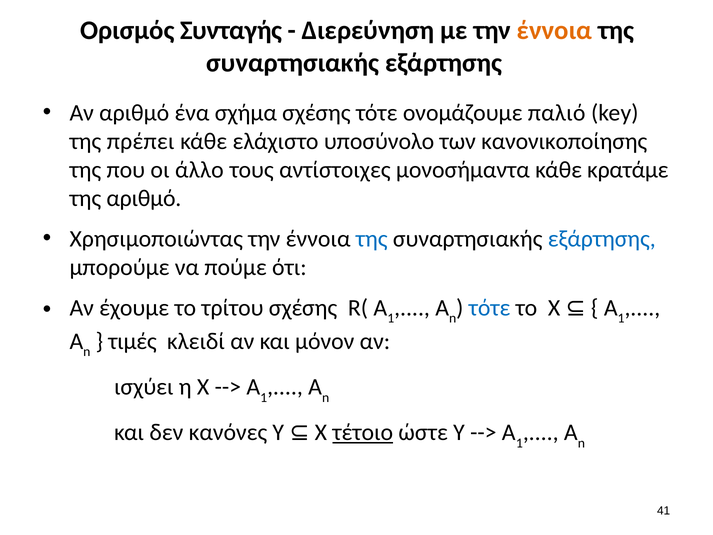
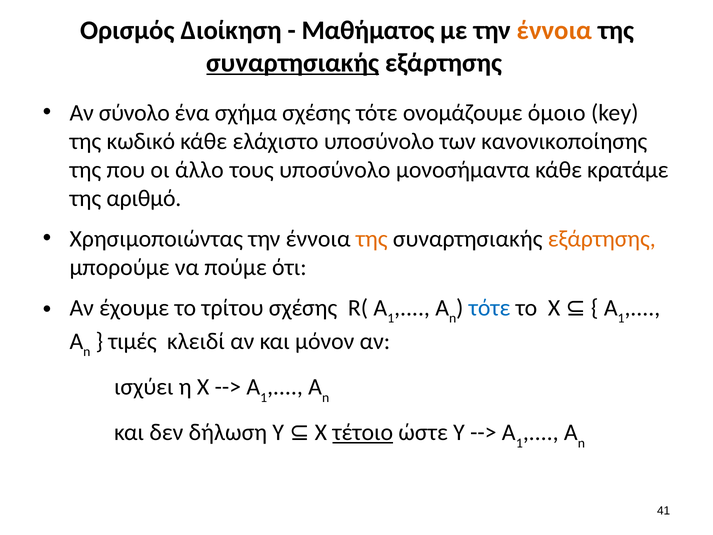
Συνταγής: Συνταγής -> Διοίκηση (231, 31)
Διερεύνηση: Διερεύνηση -> Μαθήματος (368, 31)
συναρτησιακής underline: none -> present (293, 63)
Αν αριθμό: αριθμό -> σύνολο (134, 113)
παλιό: παλιό -> όμοιο (557, 113)
πρέπει: πρέπει -> κωδικό (141, 141)
τους αντίστοιχες: αντίστοιχες -> υποσύνολο (335, 170)
της colour: blue -> orange (372, 239)
εξάρτησης colour: blue -> orange (602, 239)
κανόνες: κανόνες -> δήλωση (228, 432)
